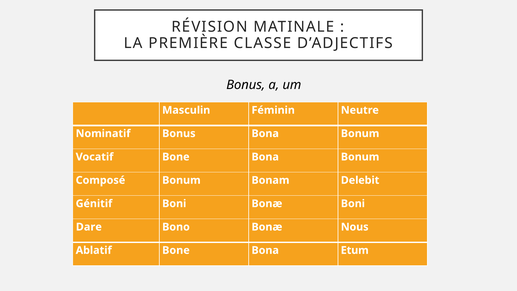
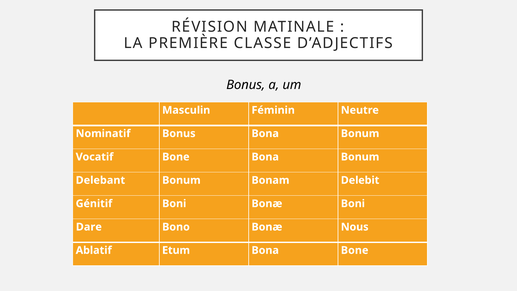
Composé: Composé -> Delebant (100, 180)
Ablatif Bone: Bone -> Etum (176, 250)
Bona Etum: Etum -> Bone (355, 250)
